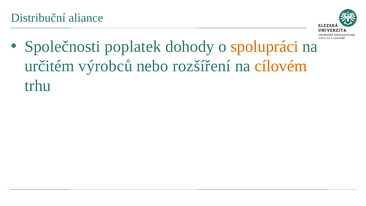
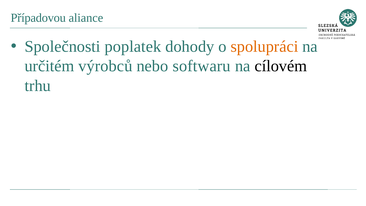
Distribuční: Distribuční -> Případovou (38, 18)
rozšíření: rozšíření -> softwaru (202, 66)
cílovém colour: orange -> black (281, 66)
